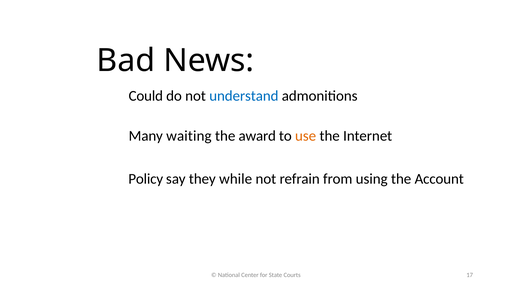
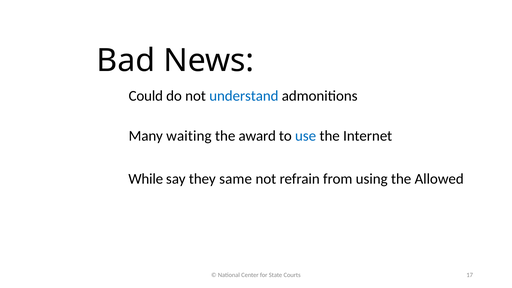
use colour: orange -> blue (306, 136)
Policy: Policy -> While (146, 179)
while: while -> same (236, 179)
Account: Account -> Allowed (439, 179)
